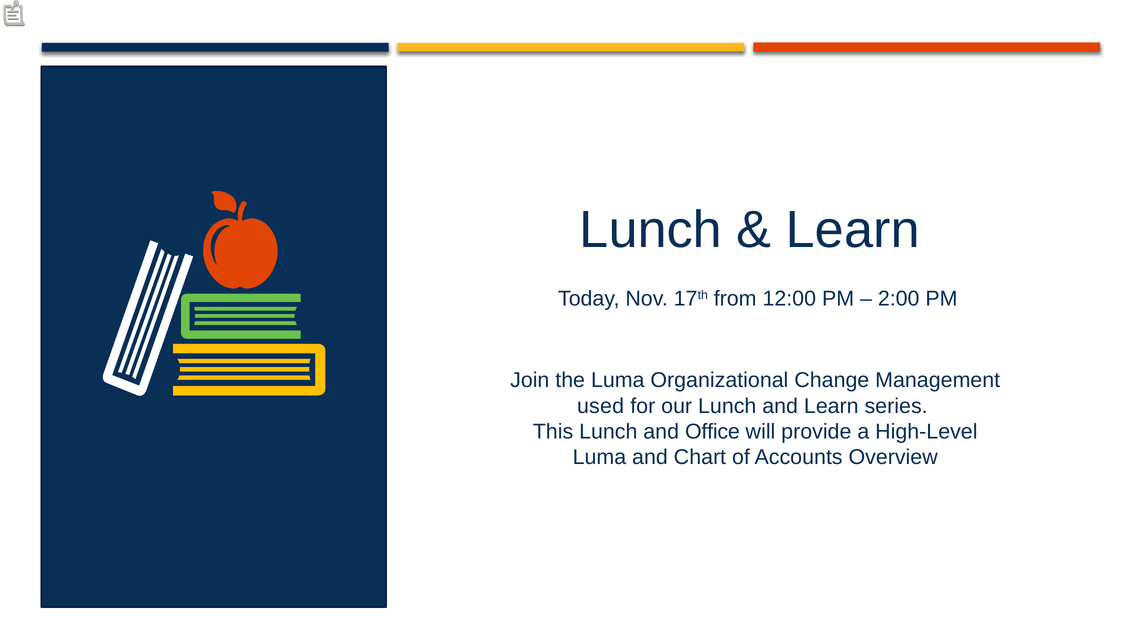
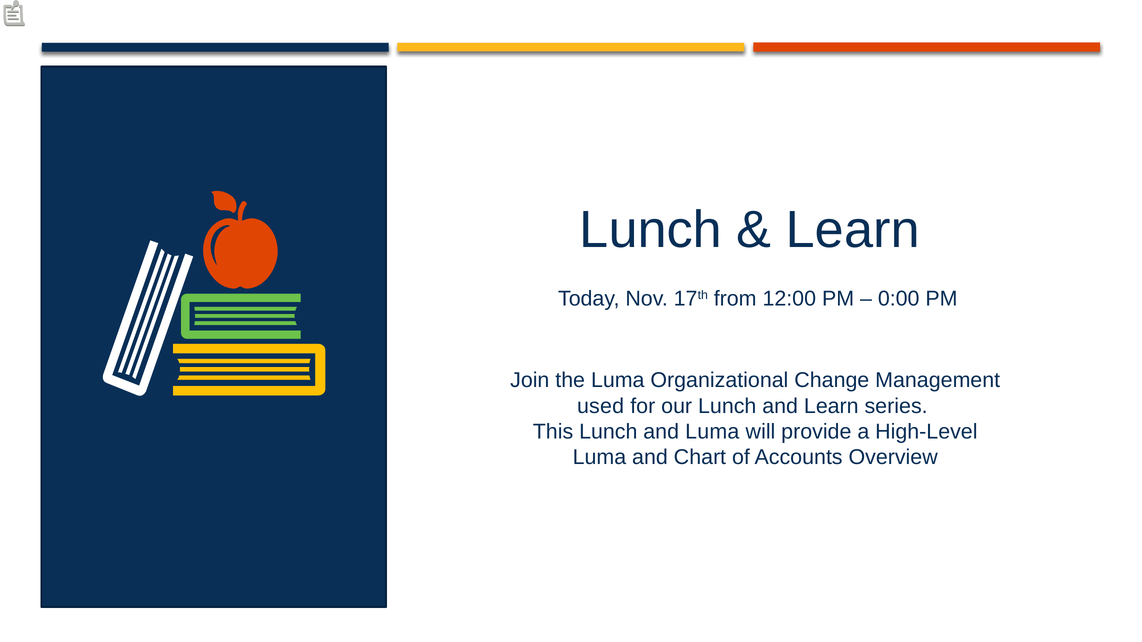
2:00: 2:00 -> 0:00 (899, 299)
and Office: Office -> Luma (712, 432)
